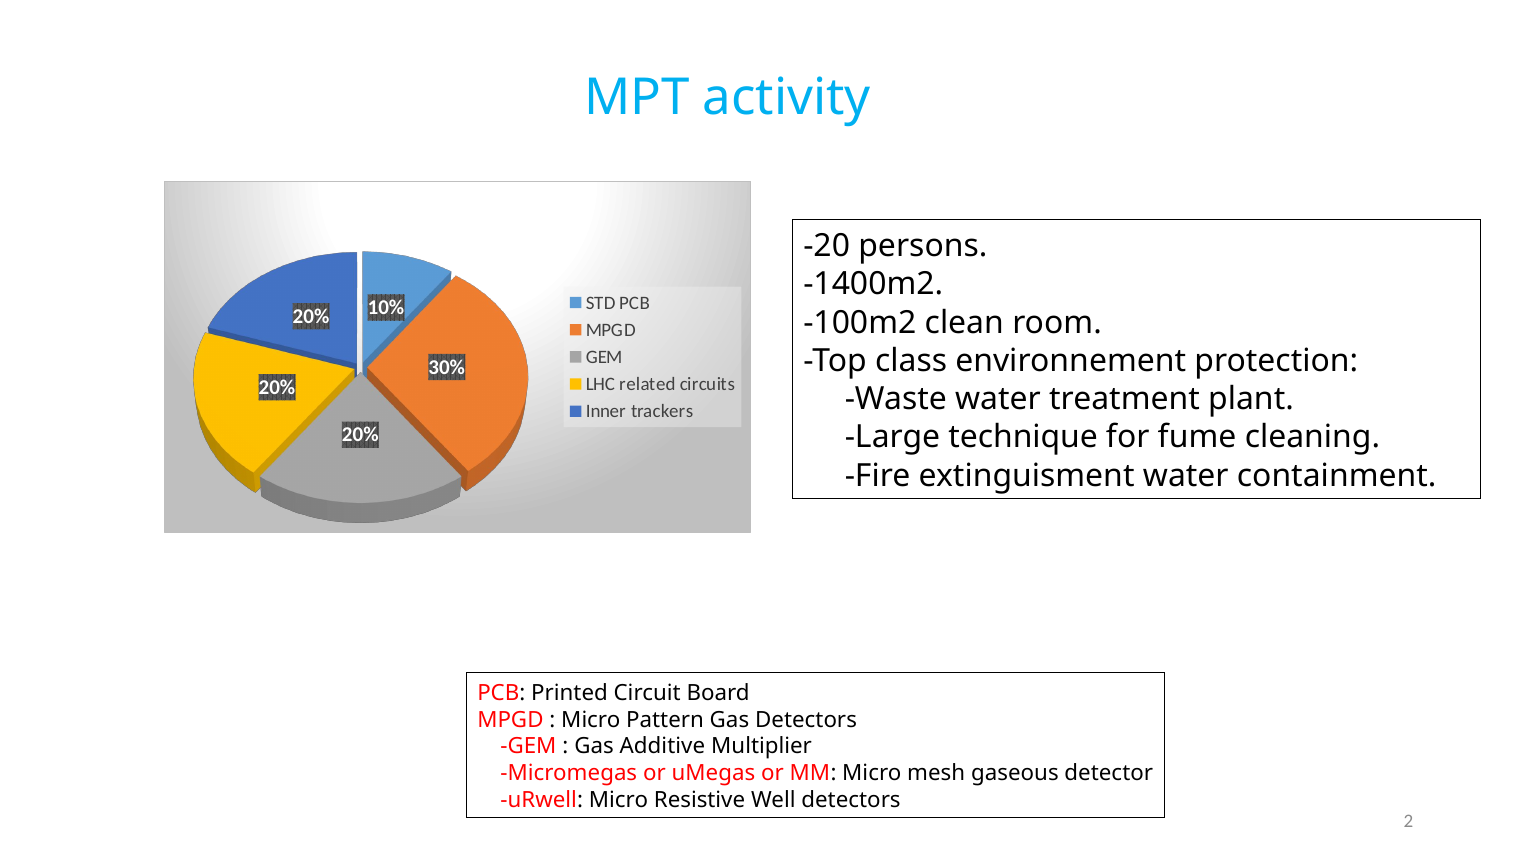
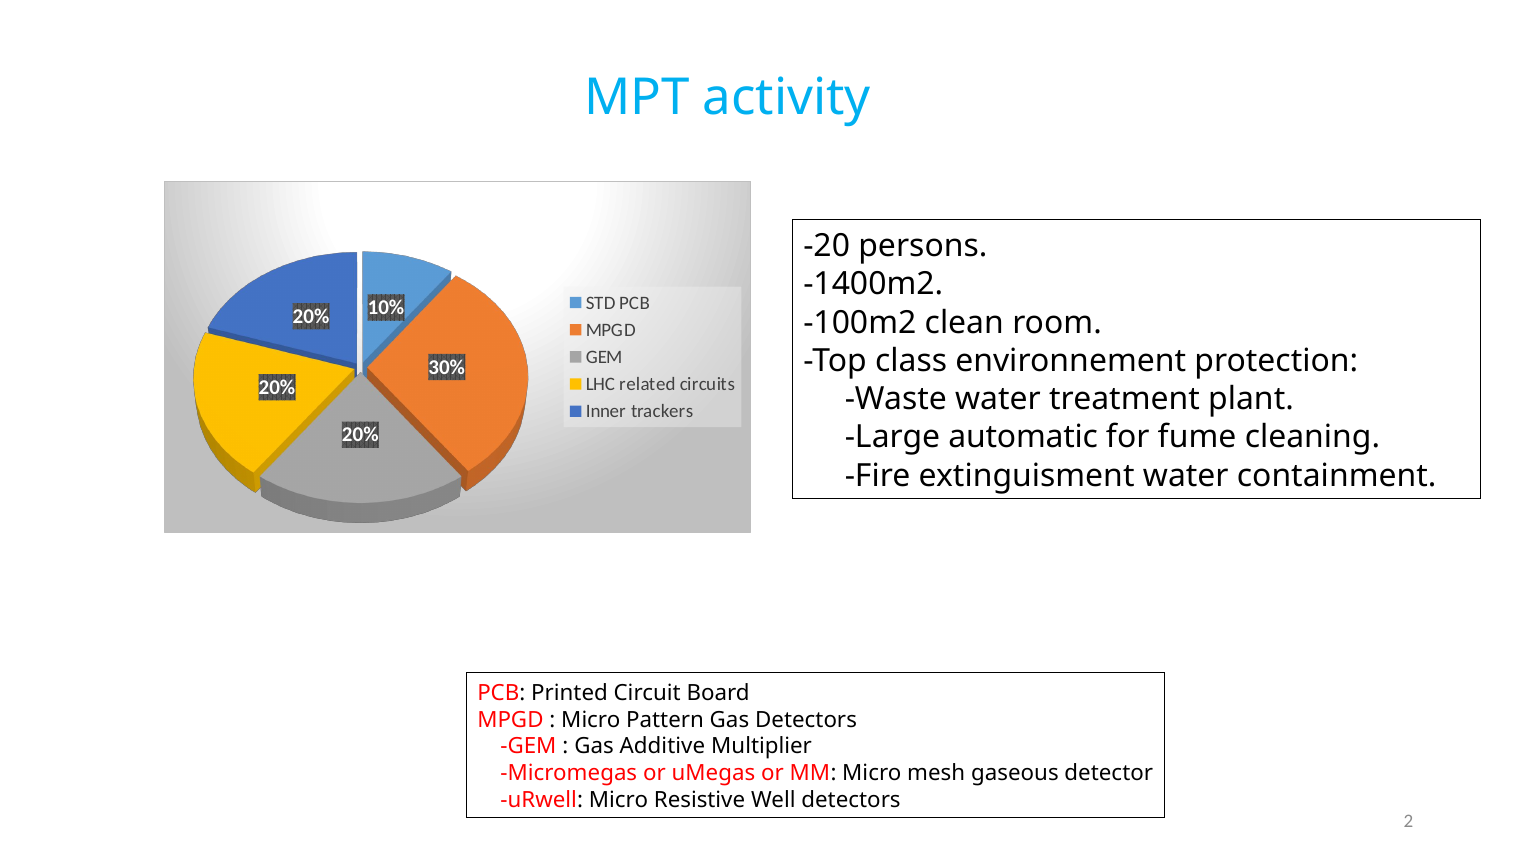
technique: technique -> automatic (1023, 438)
